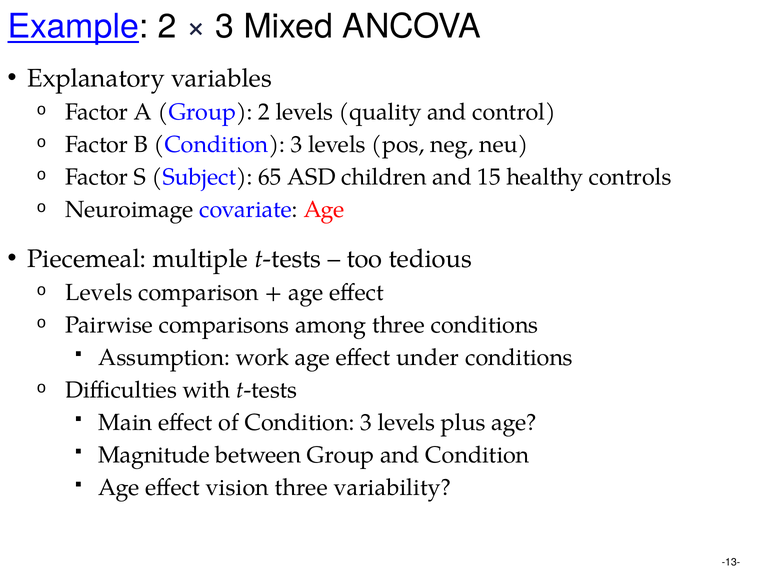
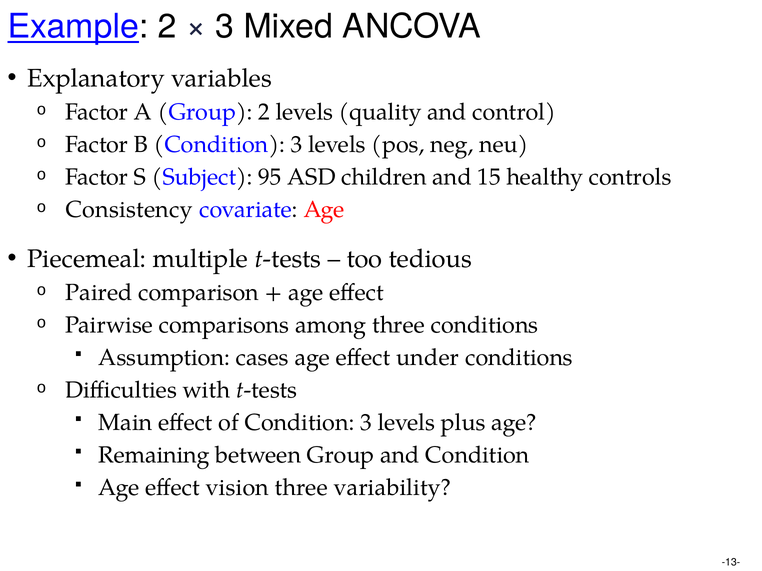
65: 65 -> 95 (270, 177)
Neuroimage: Neuroimage -> Consistency (129, 210)
Levels: Levels -> Paired (99, 293)
work: work -> cases (262, 358)
Magnitude: Magnitude -> Remaining (154, 456)
